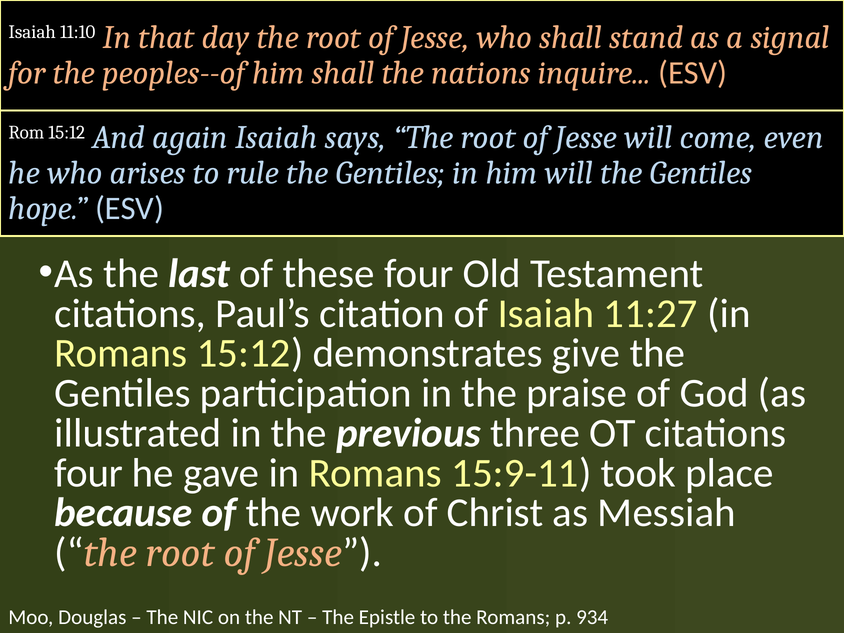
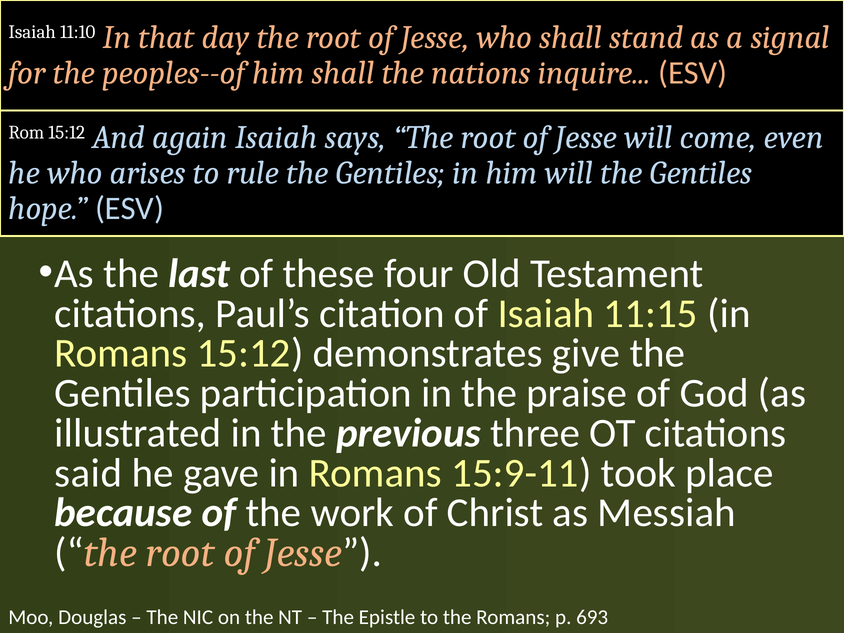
11:27: 11:27 -> 11:15 (651, 313)
four: four -> said (88, 473)
934: 934 -> 693 (592, 617)
